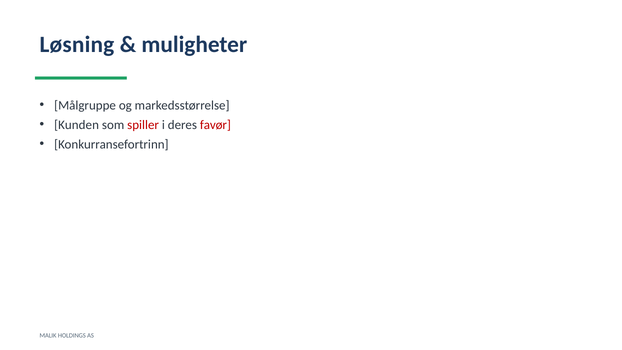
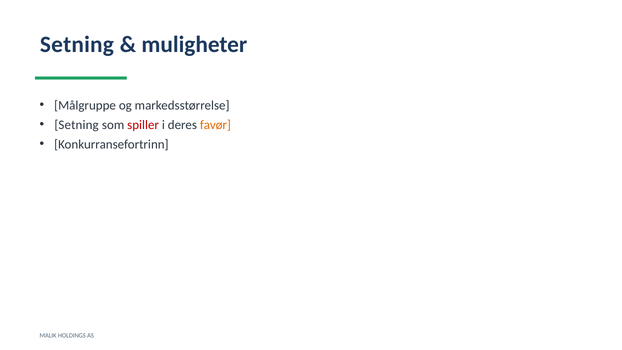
Løsning: Løsning -> Setning (77, 44)
Kunden: Kunden -> Setning (77, 125)
favør colour: red -> orange (215, 125)
